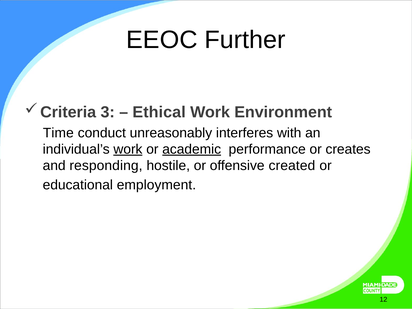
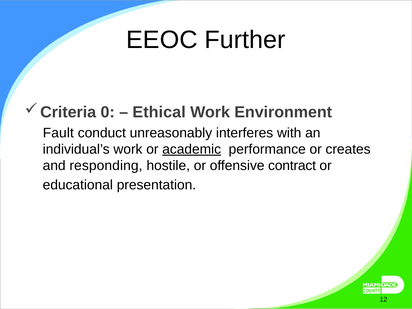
3: 3 -> 0 (108, 112)
Time: Time -> Fault (58, 133)
work underline: present -> none (128, 149)
created: created -> contract (292, 166)
employment: employment -> presentation (156, 185)
